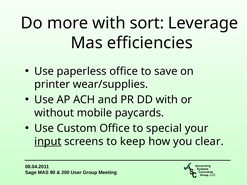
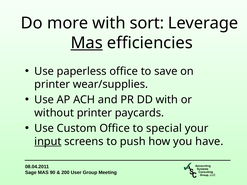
Mas underline: none -> present (87, 43)
without mobile: mobile -> printer (94, 113)
keep: keep -> push (133, 142)
clear: clear -> have (209, 142)
